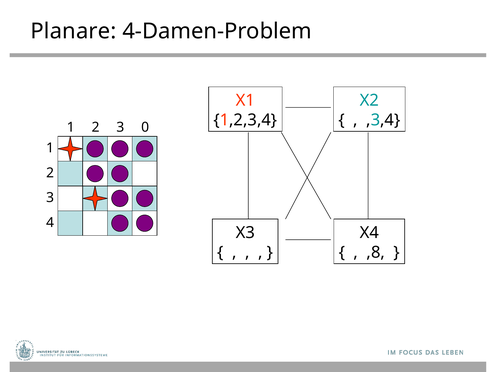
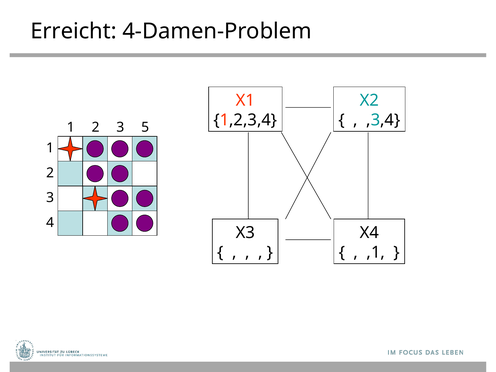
Planare: Planare -> Erreicht (74, 31)
0: 0 -> 5 (145, 127)
,8: ,8 -> ,1 (376, 252)
